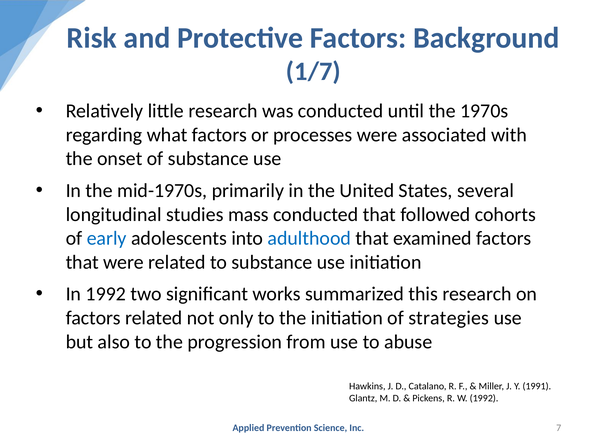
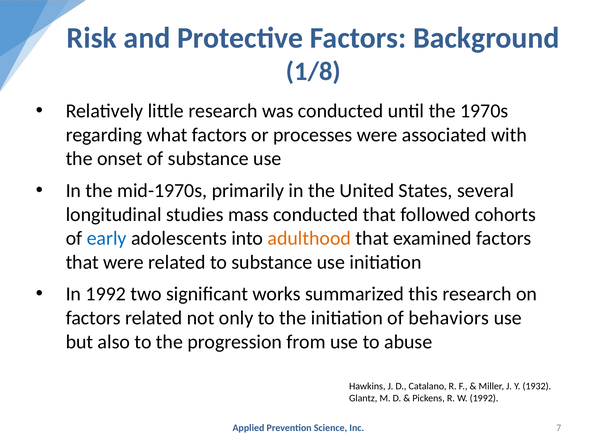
1/7: 1/7 -> 1/8 (313, 71)
adulthood colour: blue -> orange (309, 238)
strategies: strategies -> behaviors (449, 318)
1991: 1991 -> 1932 (537, 386)
